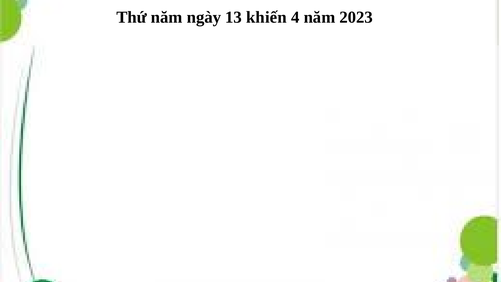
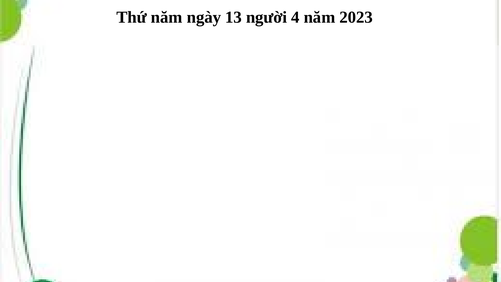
khiến: khiến -> người (267, 17)
